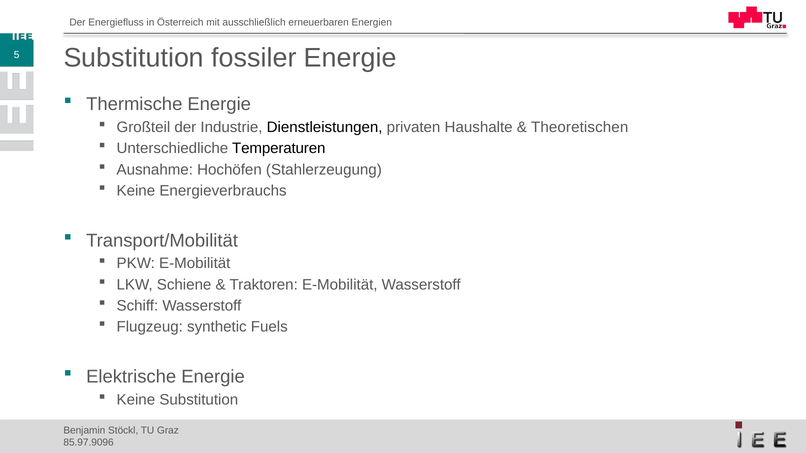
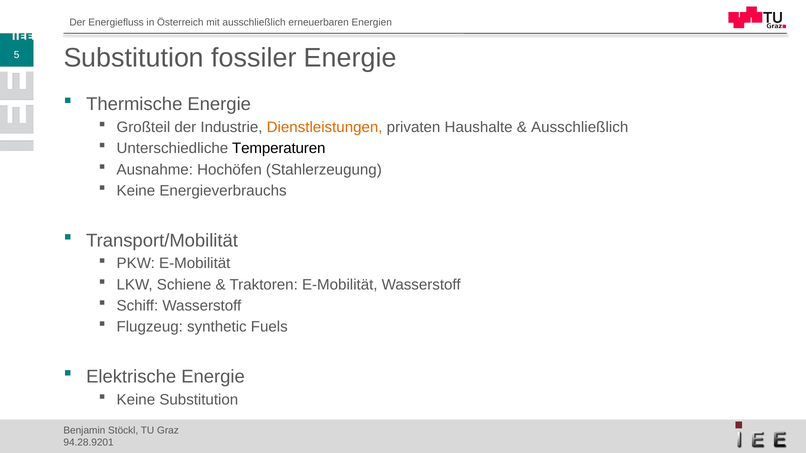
Dienstleistungen colour: black -> orange (325, 127)
Theoretischen: Theoretischen -> Ausschließlich (580, 127)
85.97.9096: 85.97.9096 -> 94.28.9201 (89, 443)
